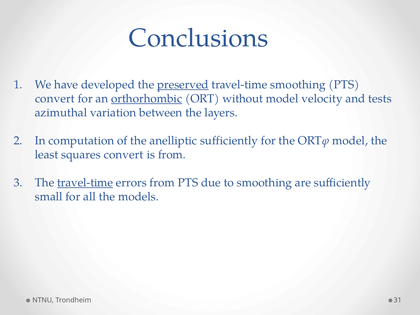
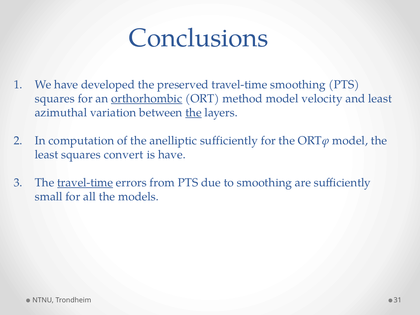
preserved underline: present -> none (183, 85)
convert: convert -> squares (55, 99)
without: without -> method (243, 99)
and tests: tests -> least (380, 99)
the underline: none -> present (194, 113)
is from: from -> have (172, 155)
